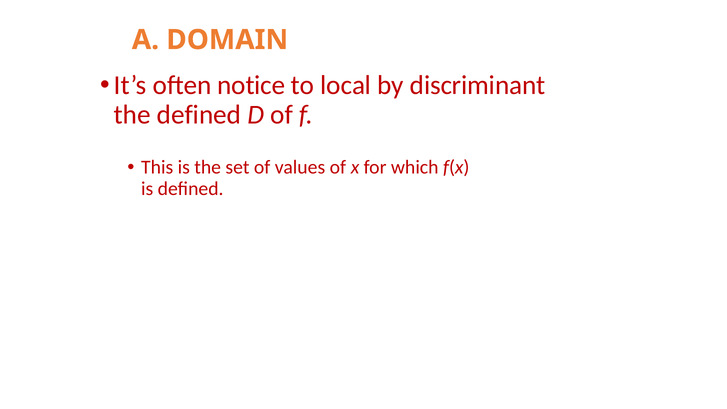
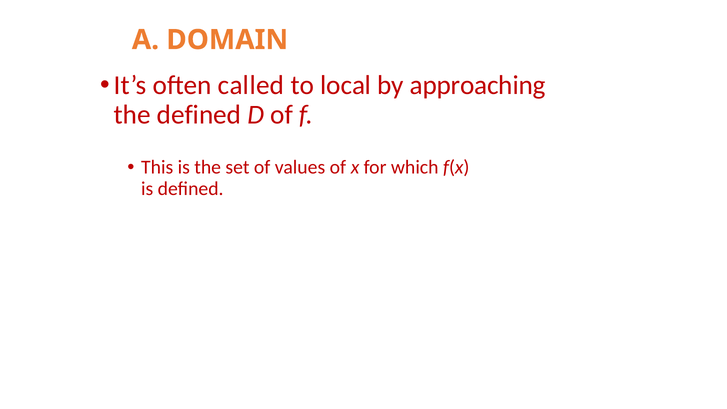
notice: notice -> called (251, 85)
discriminant: discriminant -> approaching (478, 85)
